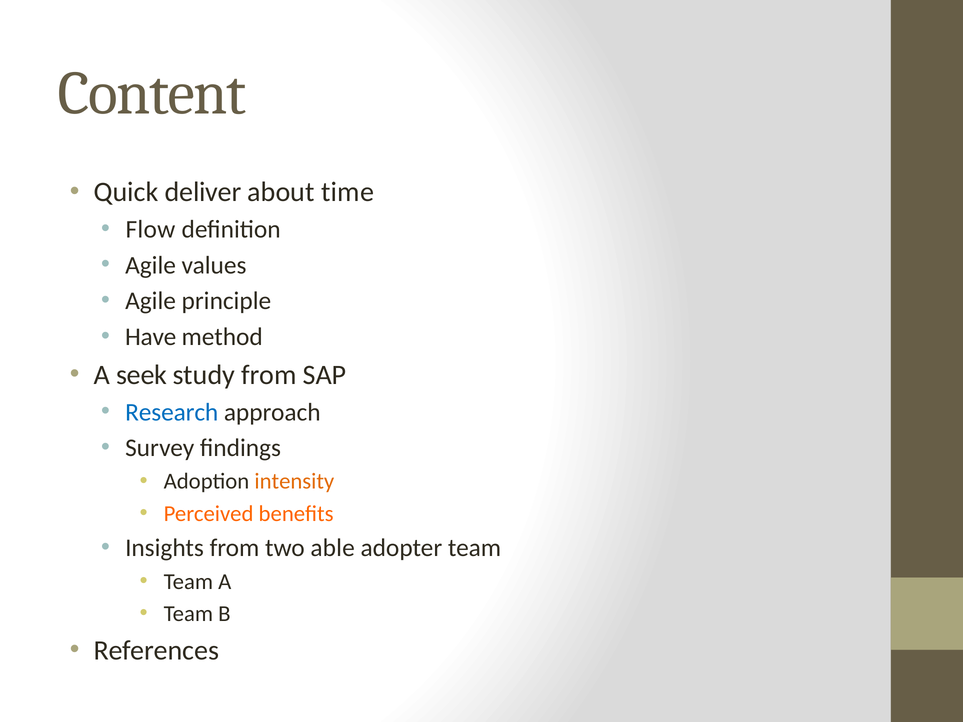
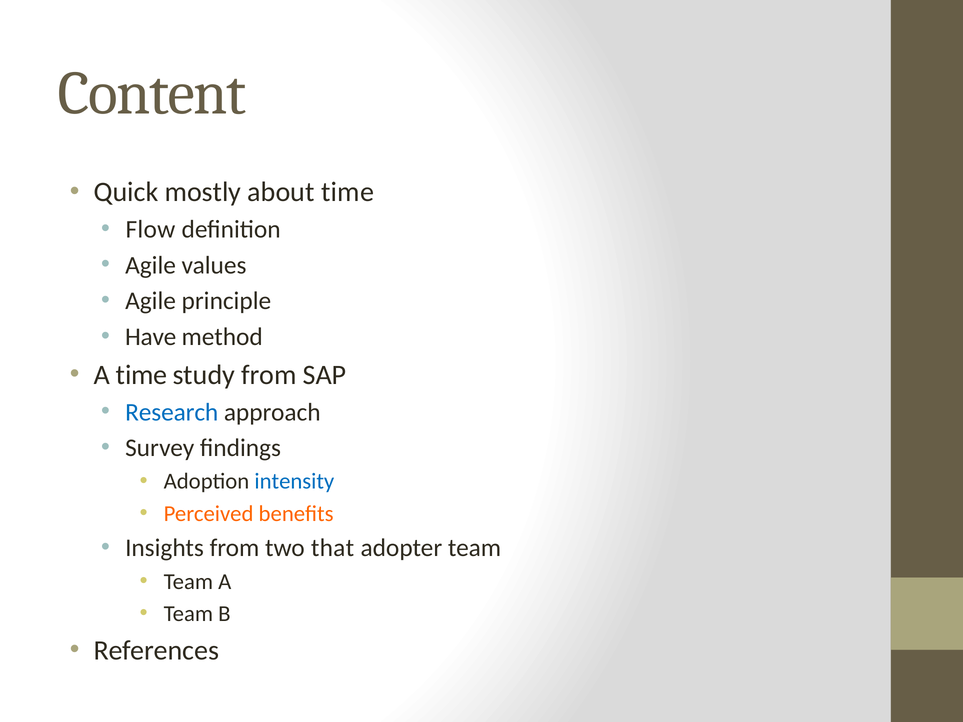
deliver: deliver -> mostly (203, 192)
A seek: seek -> time (142, 375)
intensity colour: orange -> blue (294, 482)
able: able -> that (333, 548)
